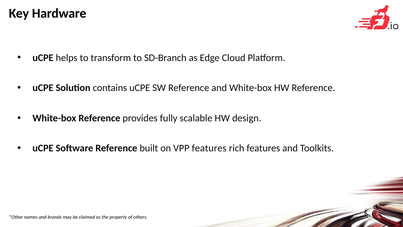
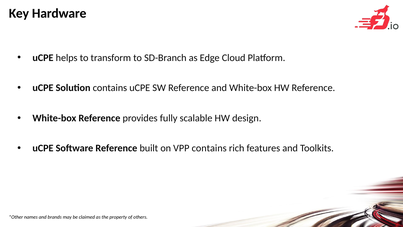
VPP features: features -> contains (209, 148)
